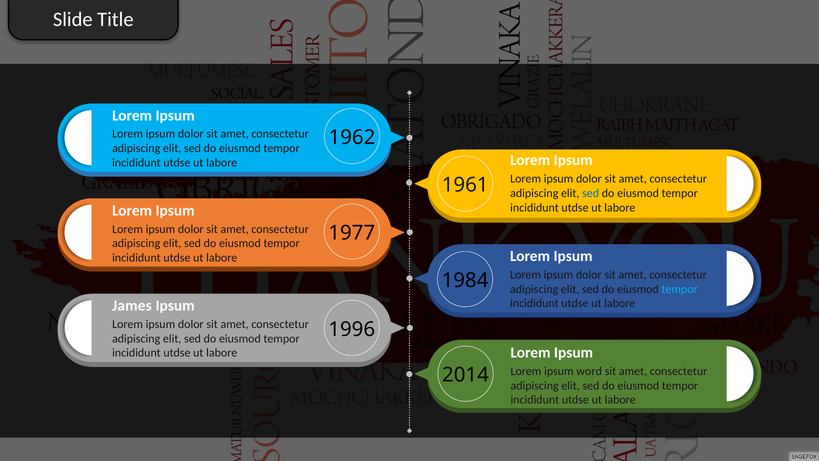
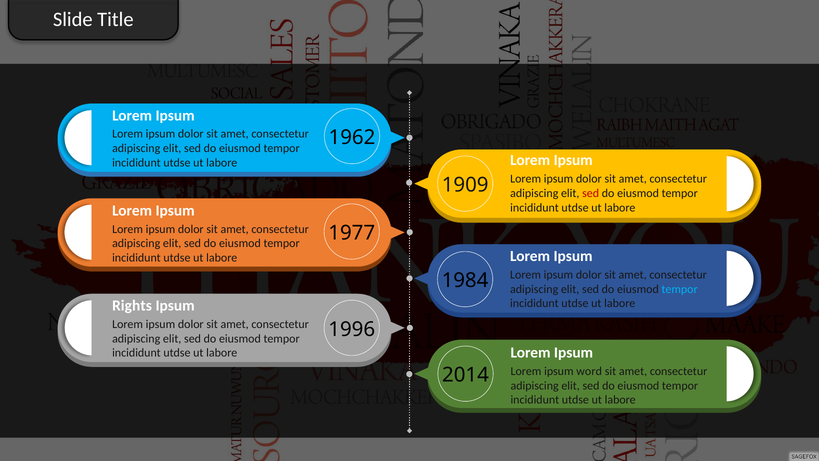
1961: 1961 -> 1909 (465, 185)
sed colour: blue -> red (591, 193)
James: James -> Rights (132, 305)
